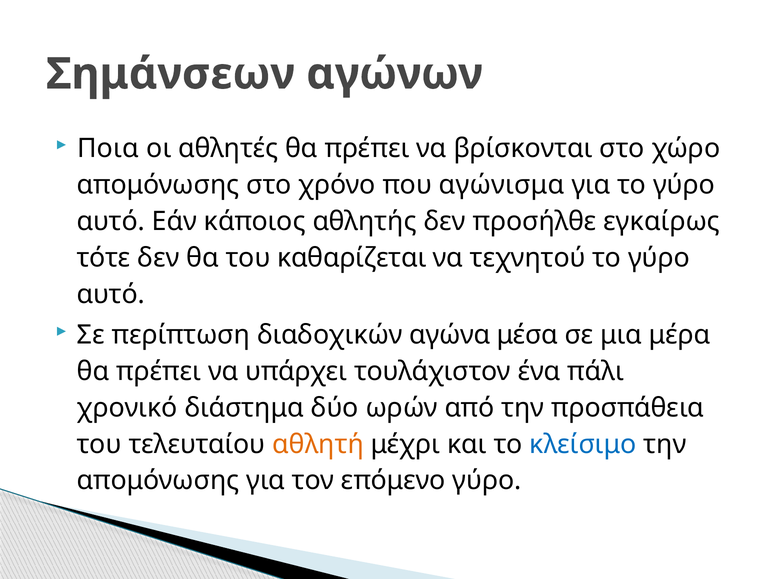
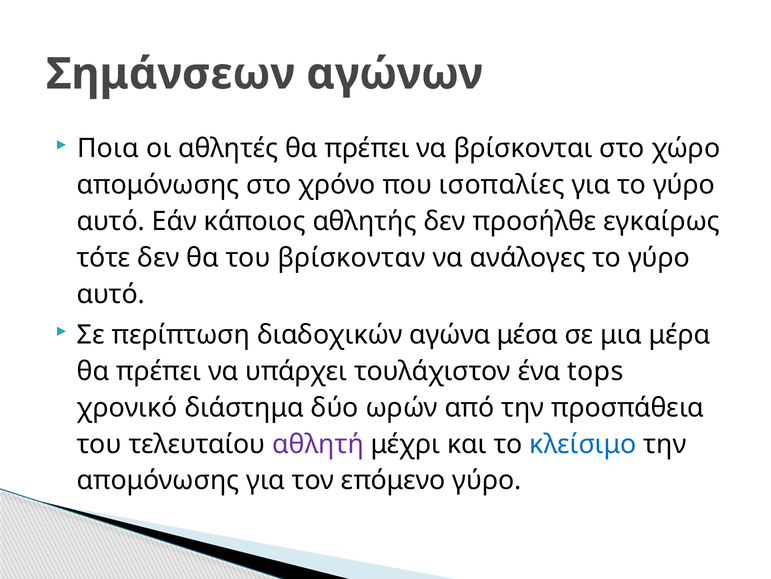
αγώνισμα: αγώνισμα -> ισοπαλίες (502, 185)
καθαρίζεται: καθαρίζεται -> βρίσκονταν (352, 257)
τεχνητού: τεχνητού -> ανάλογες (528, 257)
πάλι: πάλι -> tops (595, 371)
αθλητή colour: orange -> purple (318, 444)
